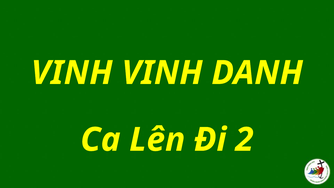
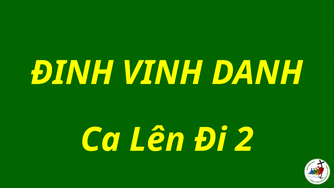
VINH: VINH -> ĐINH (72, 73)
